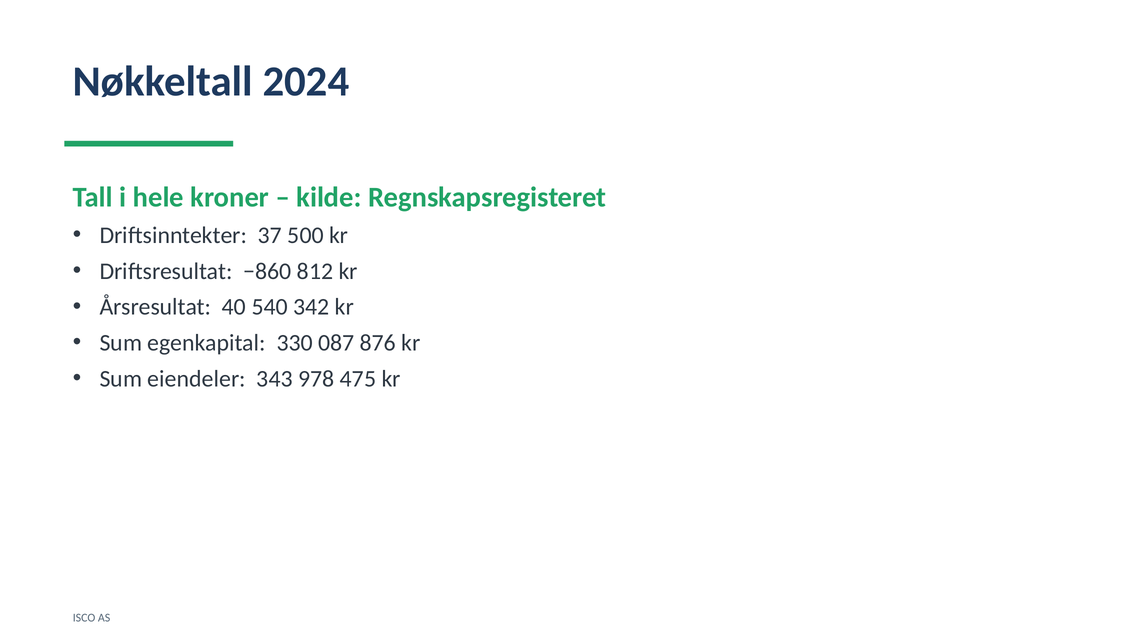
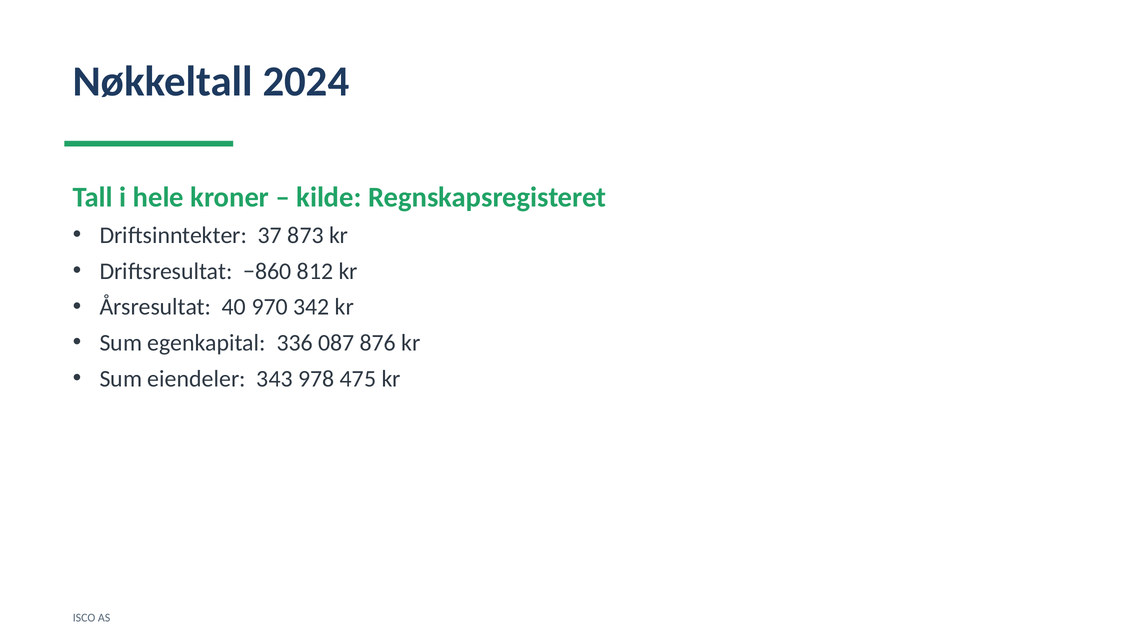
500: 500 -> 873 (306, 235)
540: 540 -> 970 (270, 307)
330: 330 -> 336 (295, 343)
